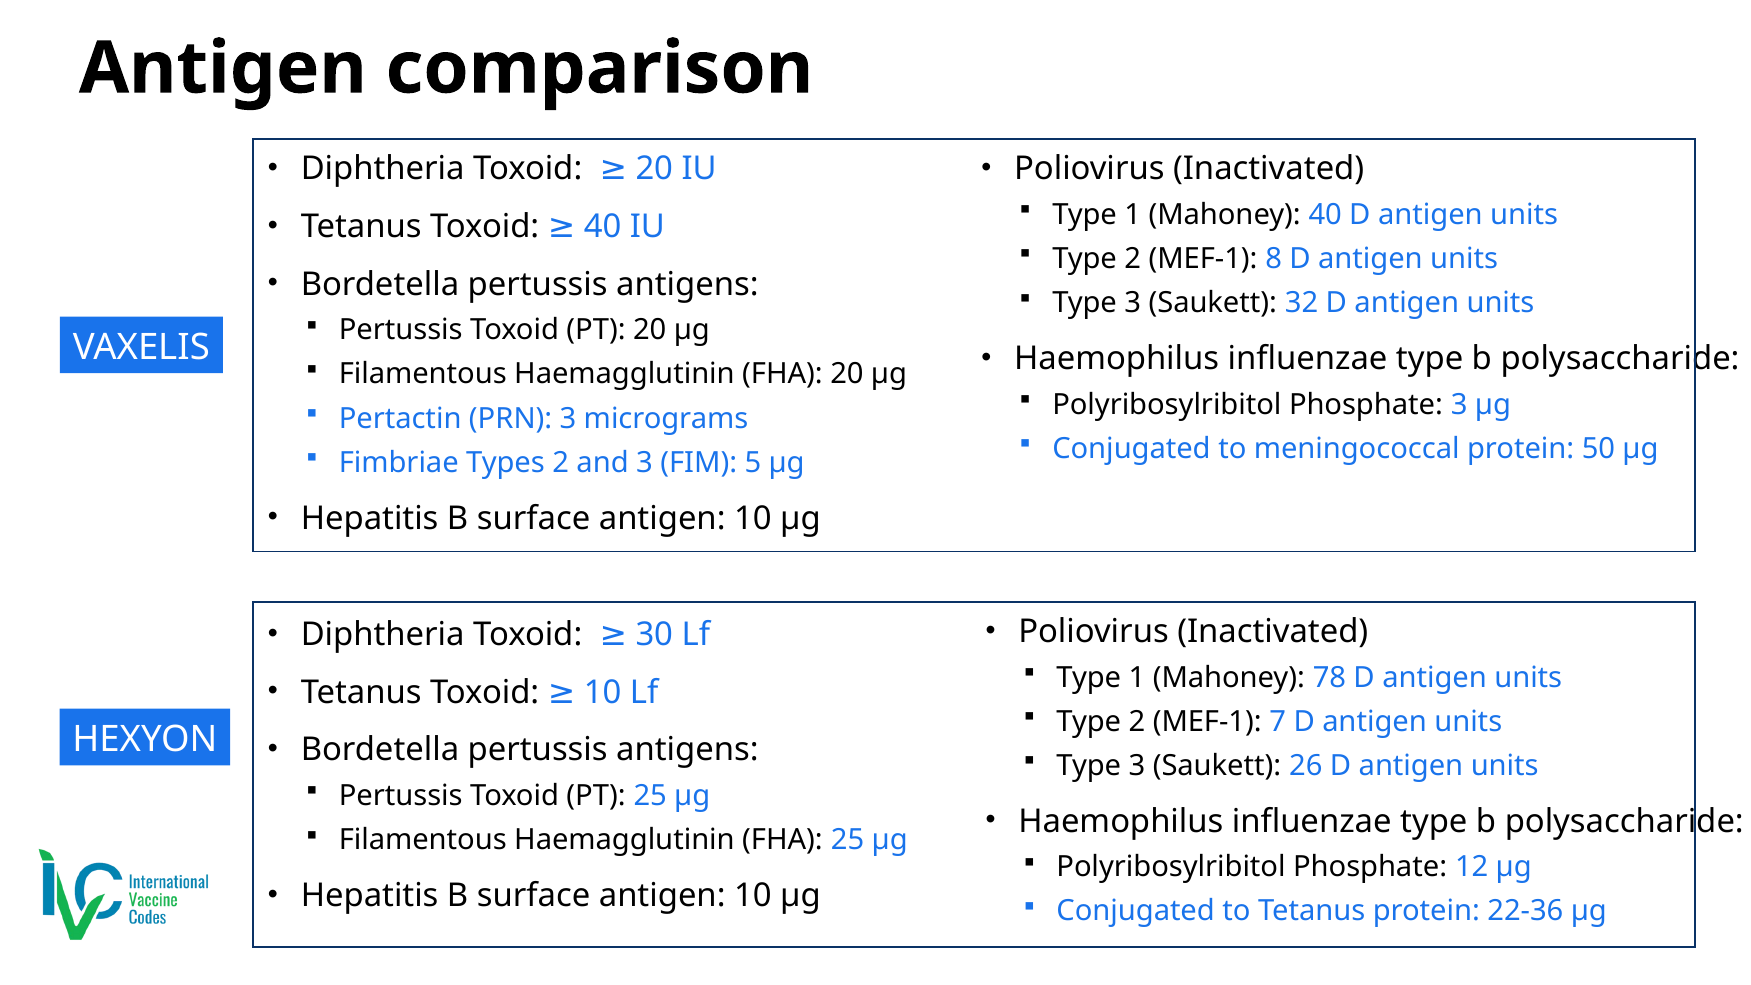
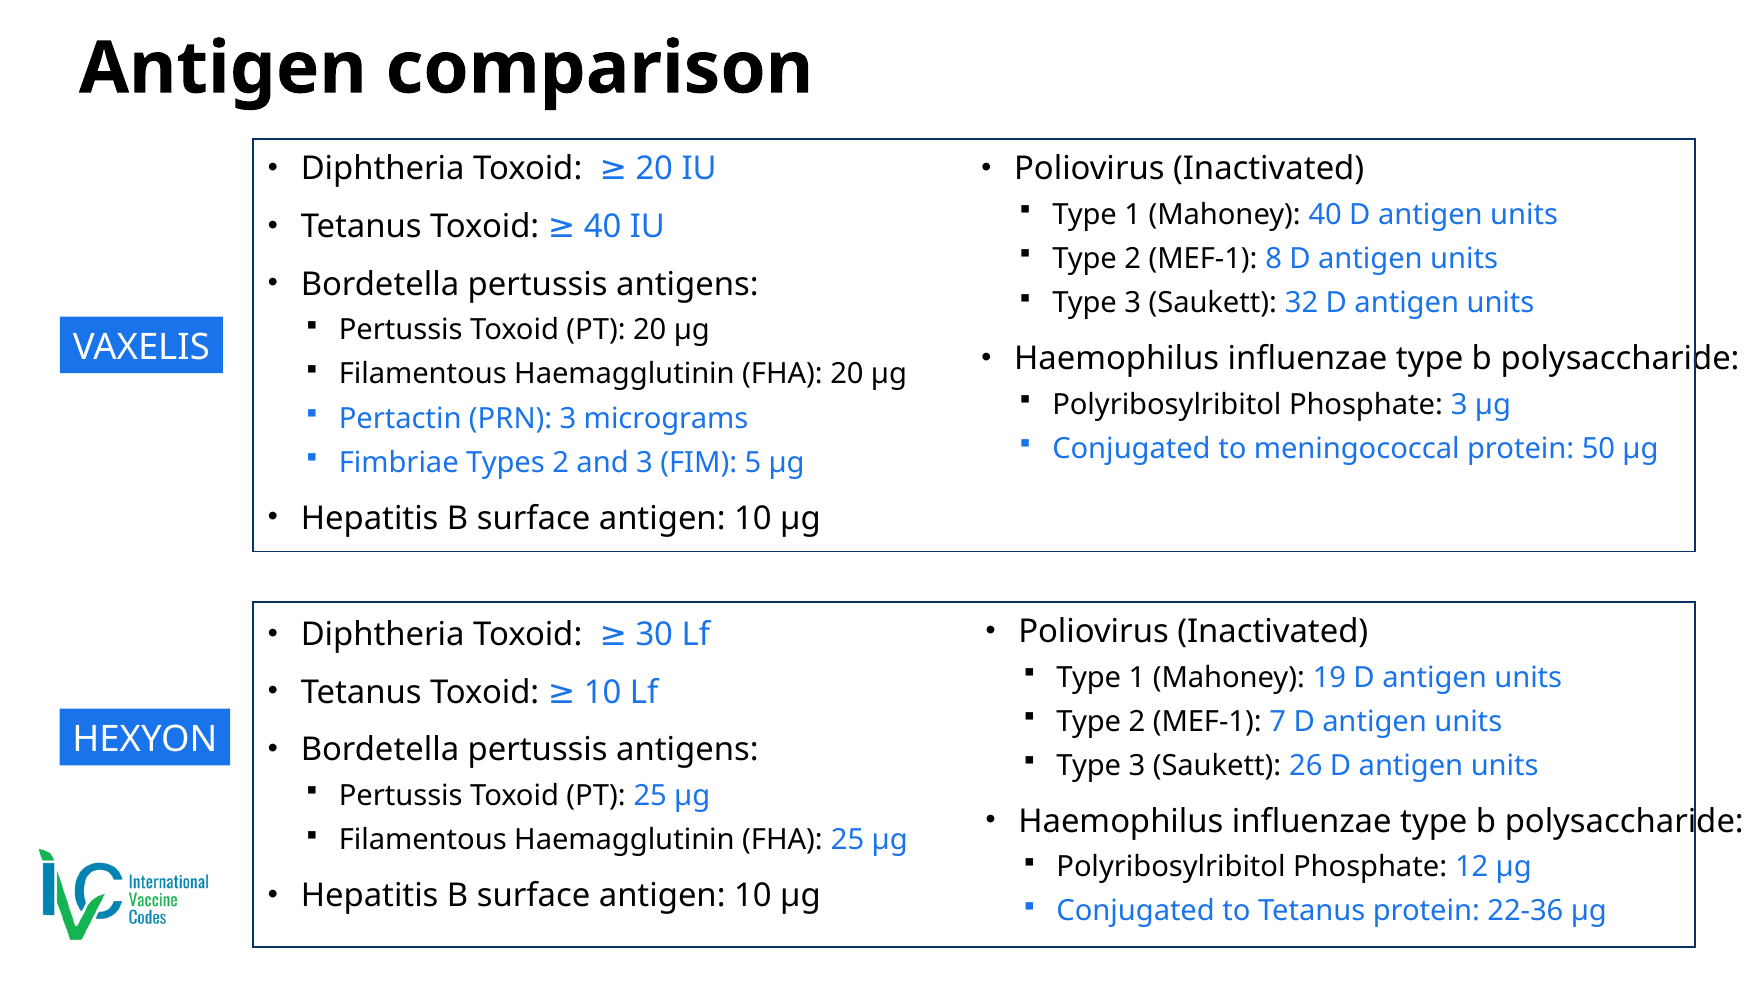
78: 78 -> 19 (1329, 677)
